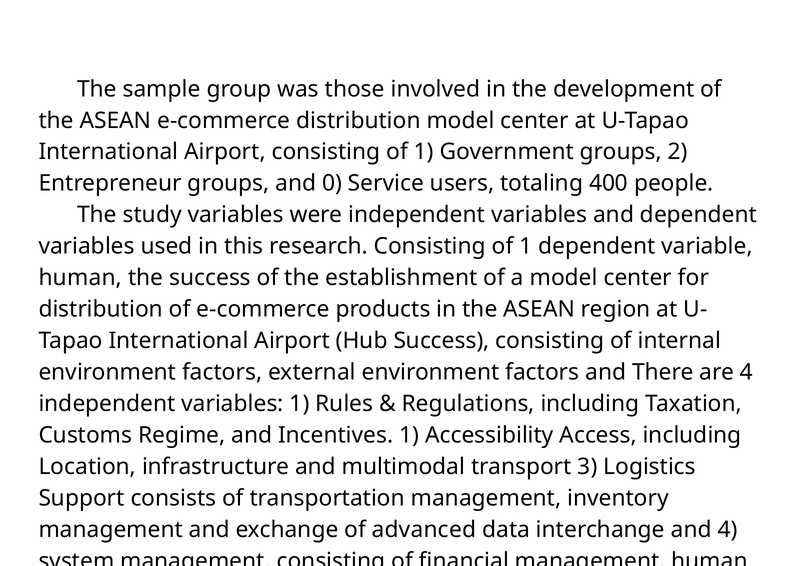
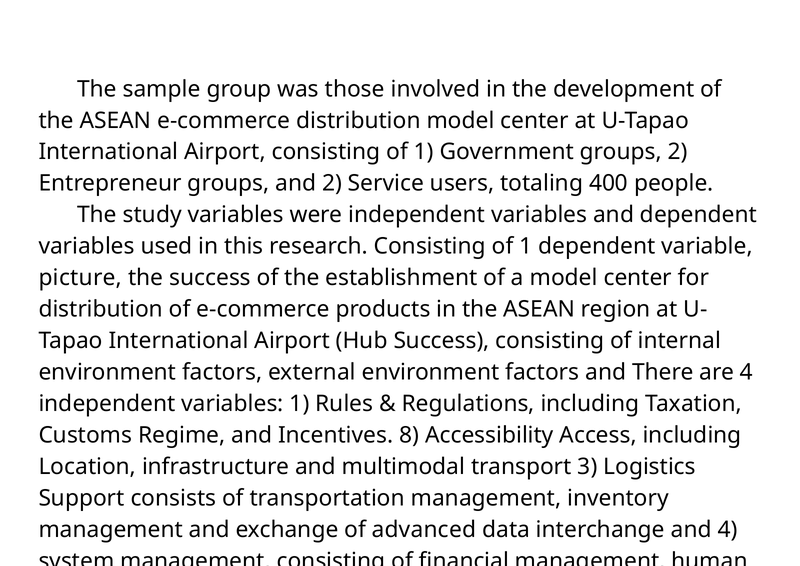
and 0: 0 -> 2 (332, 183)
human: human -> picture (80, 278)
Incentives 1: 1 -> 8 (409, 435)
